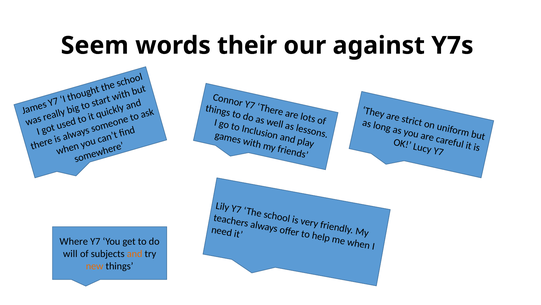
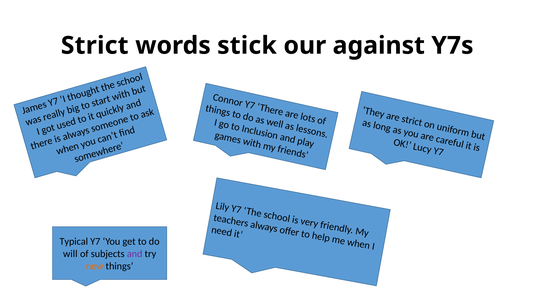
Seem: Seem -> Strict (95, 45)
their: their -> stick (247, 45)
Where: Where -> Typical (74, 241)
and colour: orange -> purple (135, 253)
